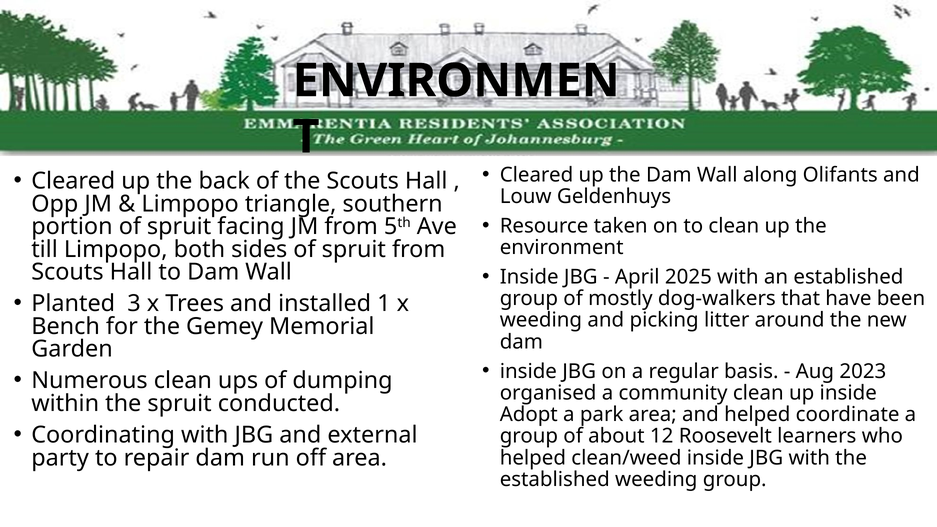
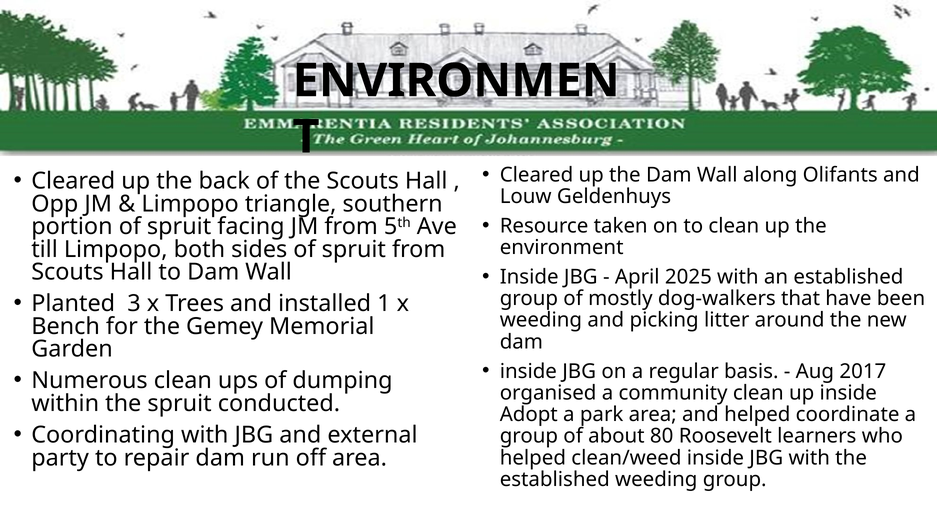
2023: 2023 -> 2017 (863, 371)
12: 12 -> 80 (662, 436)
